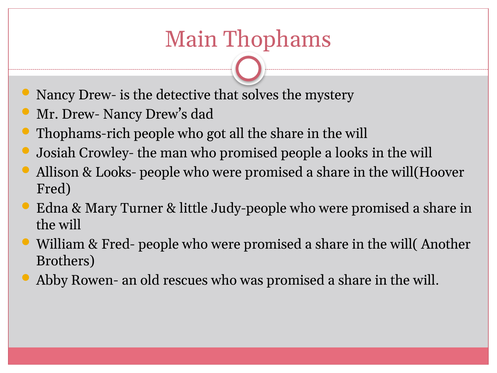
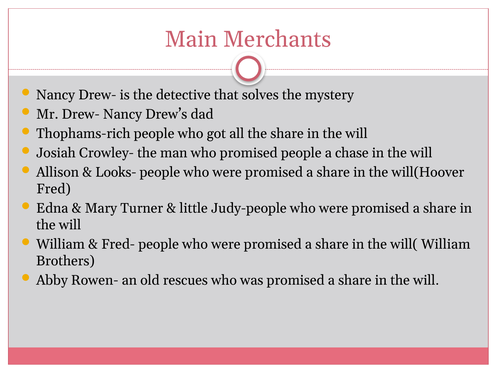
Thophams: Thophams -> Merchants (277, 39)
looks: looks -> chase (352, 153)
will( Another: Another -> William (446, 244)
